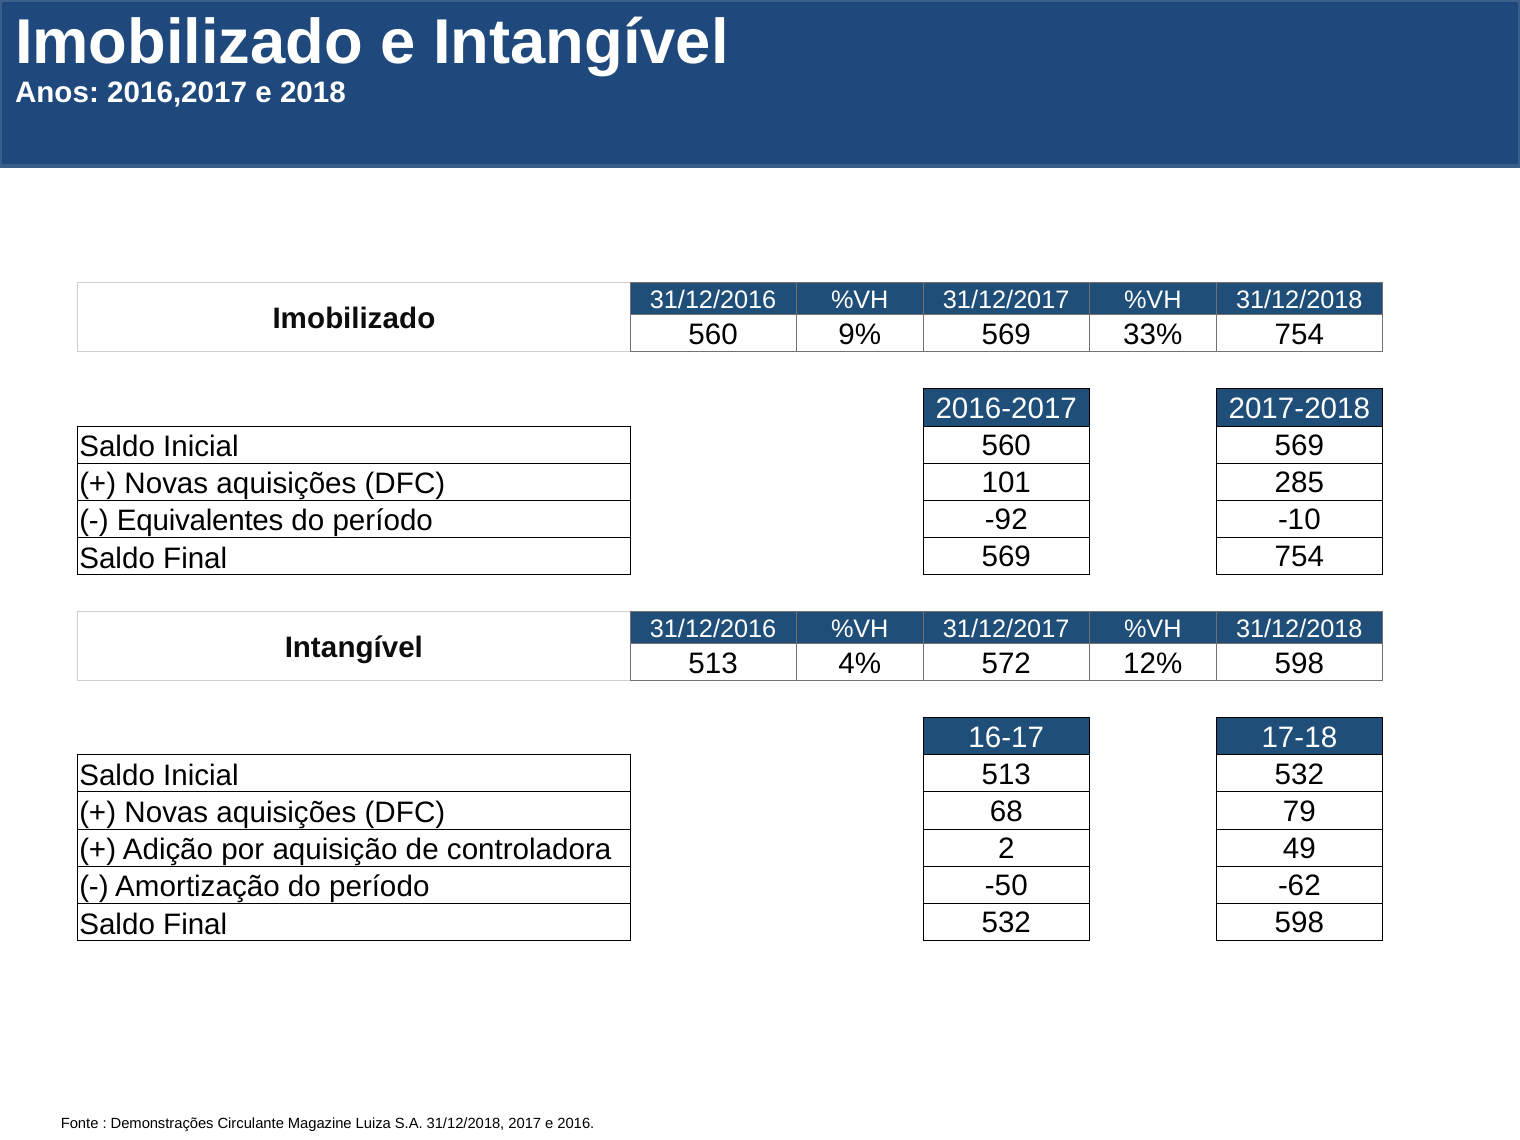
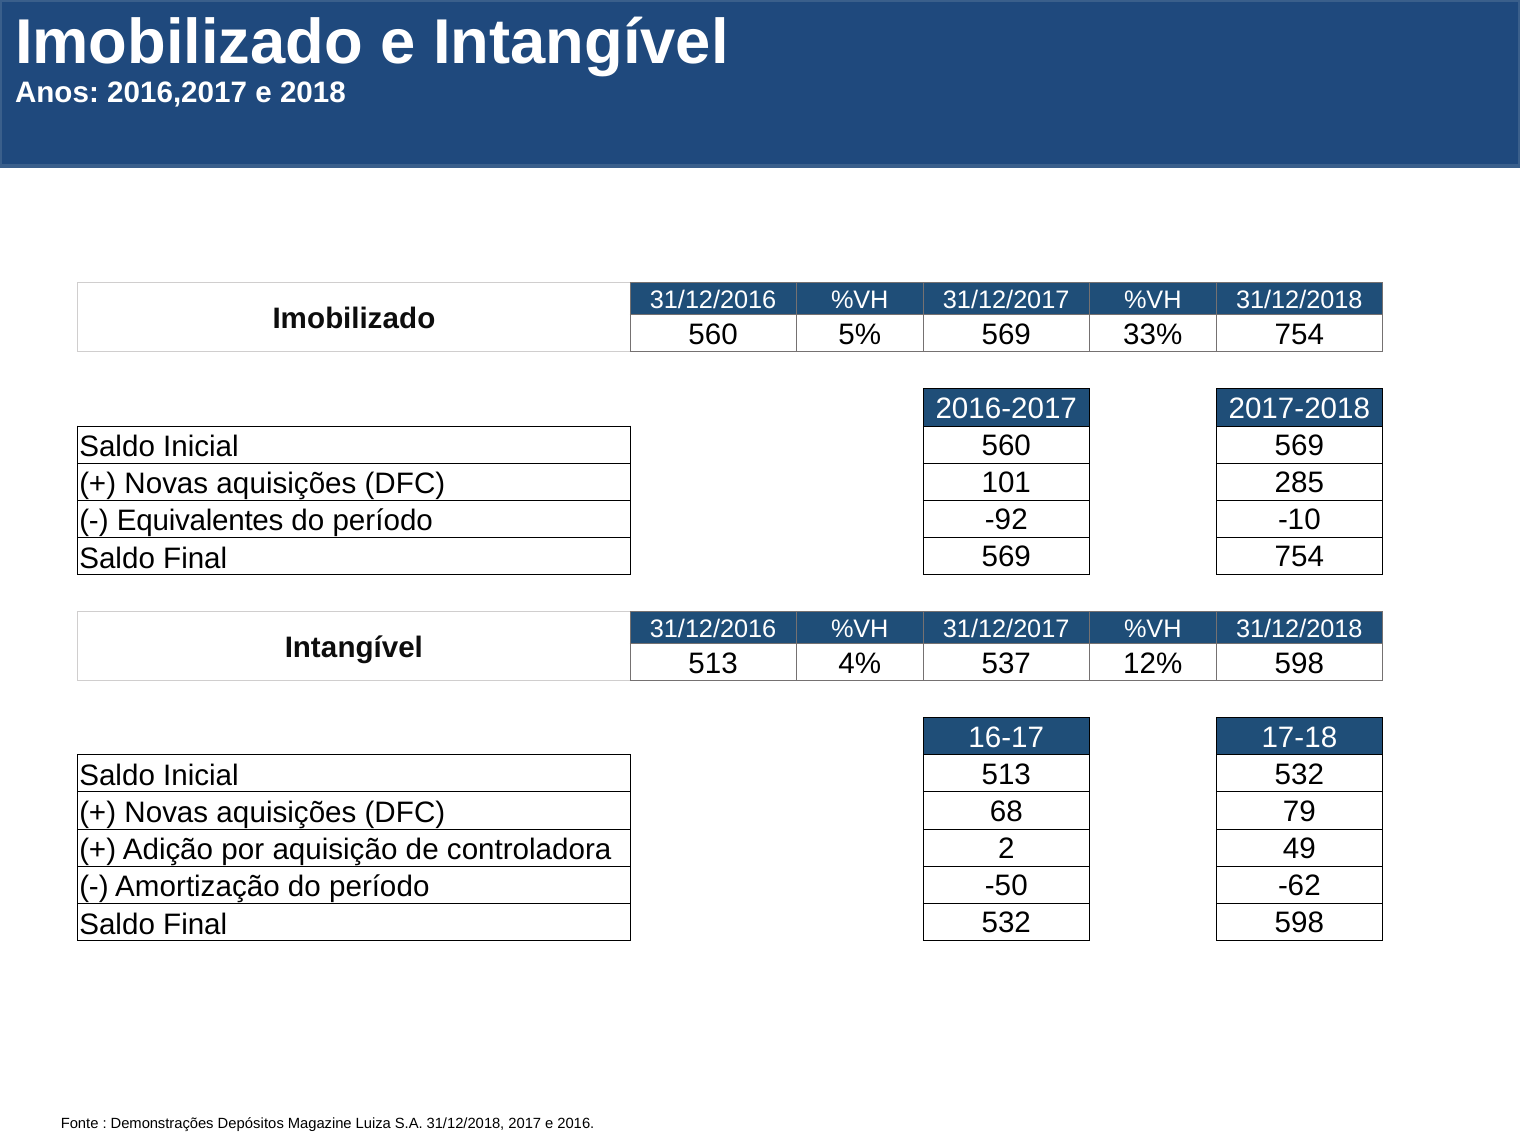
9%: 9% -> 5% (860, 335)
572: 572 -> 537 (1006, 663)
Circulante: Circulante -> Depósitos (251, 1124)
